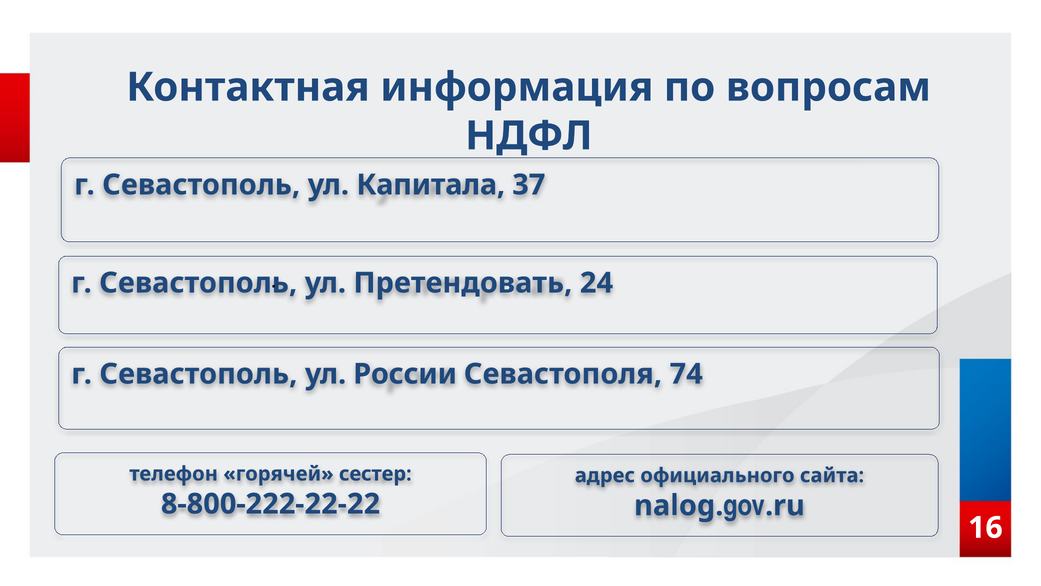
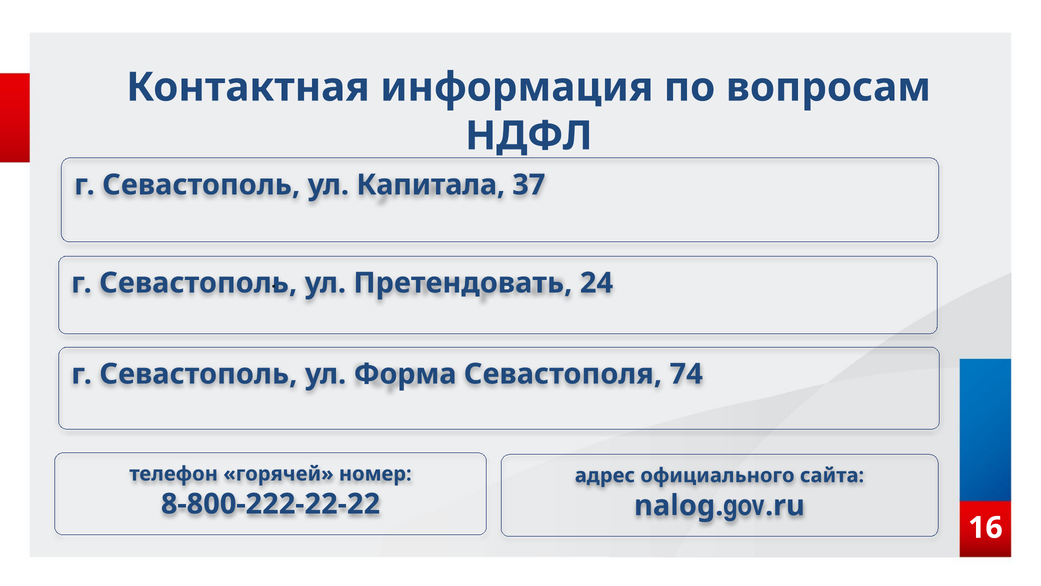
России: России -> Форма (405, 374)
сестер: сестер -> номер (375, 474)
